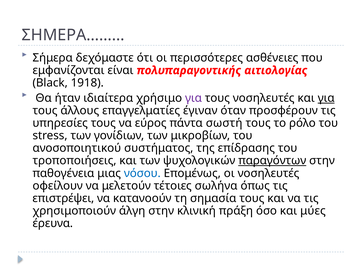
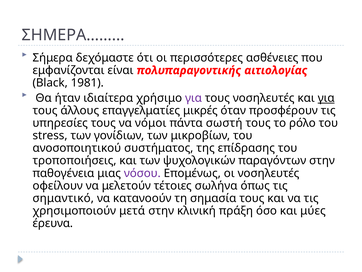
1918: 1918 -> 1981 (87, 83)
έγιναν: έγιναν -> μικρές (200, 110)
εύρος: εύρος -> νόμοι (151, 123)
παραγόντων underline: present -> none (272, 160)
νόσου colour: blue -> purple (142, 173)
επιστρέψει: επιστρέψει -> σημαντικό (63, 198)
άλγη: άλγη -> μετά (132, 210)
